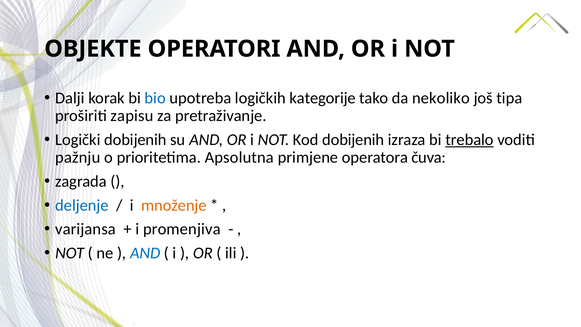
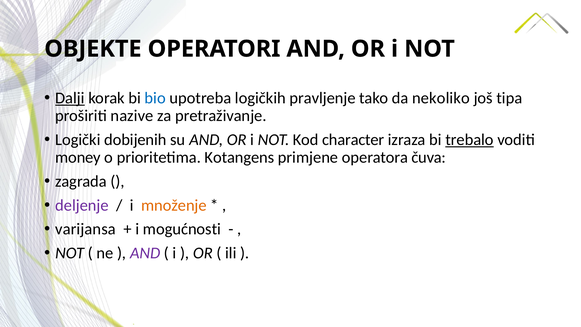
Dalji underline: none -> present (70, 98)
kategorije: kategorije -> pravljenje (323, 98)
zapisu: zapisu -> nazive (132, 116)
Kod dobijenih: dobijenih -> character (353, 140)
pažnju: pažnju -> money (78, 157)
Apsolutna: Apsolutna -> Kotangens (239, 157)
deljenje colour: blue -> purple (82, 205)
promenjiva: promenjiva -> mogućnosti (182, 229)
AND colour: blue -> purple (145, 253)
